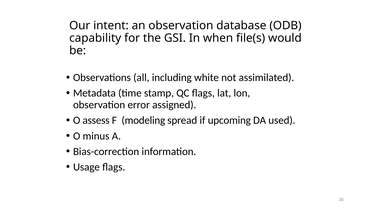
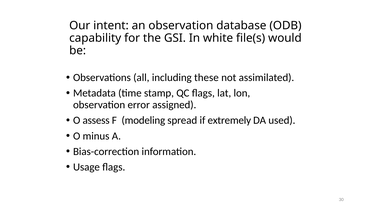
when: when -> white (218, 38)
white: white -> these (206, 78)
upcoming: upcoming -> extremely (229, 121)
